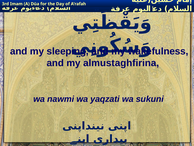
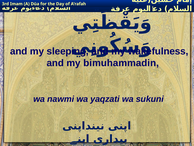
almustaghfirina: almustaghfirina -> bimuhammadin (121, 63)
